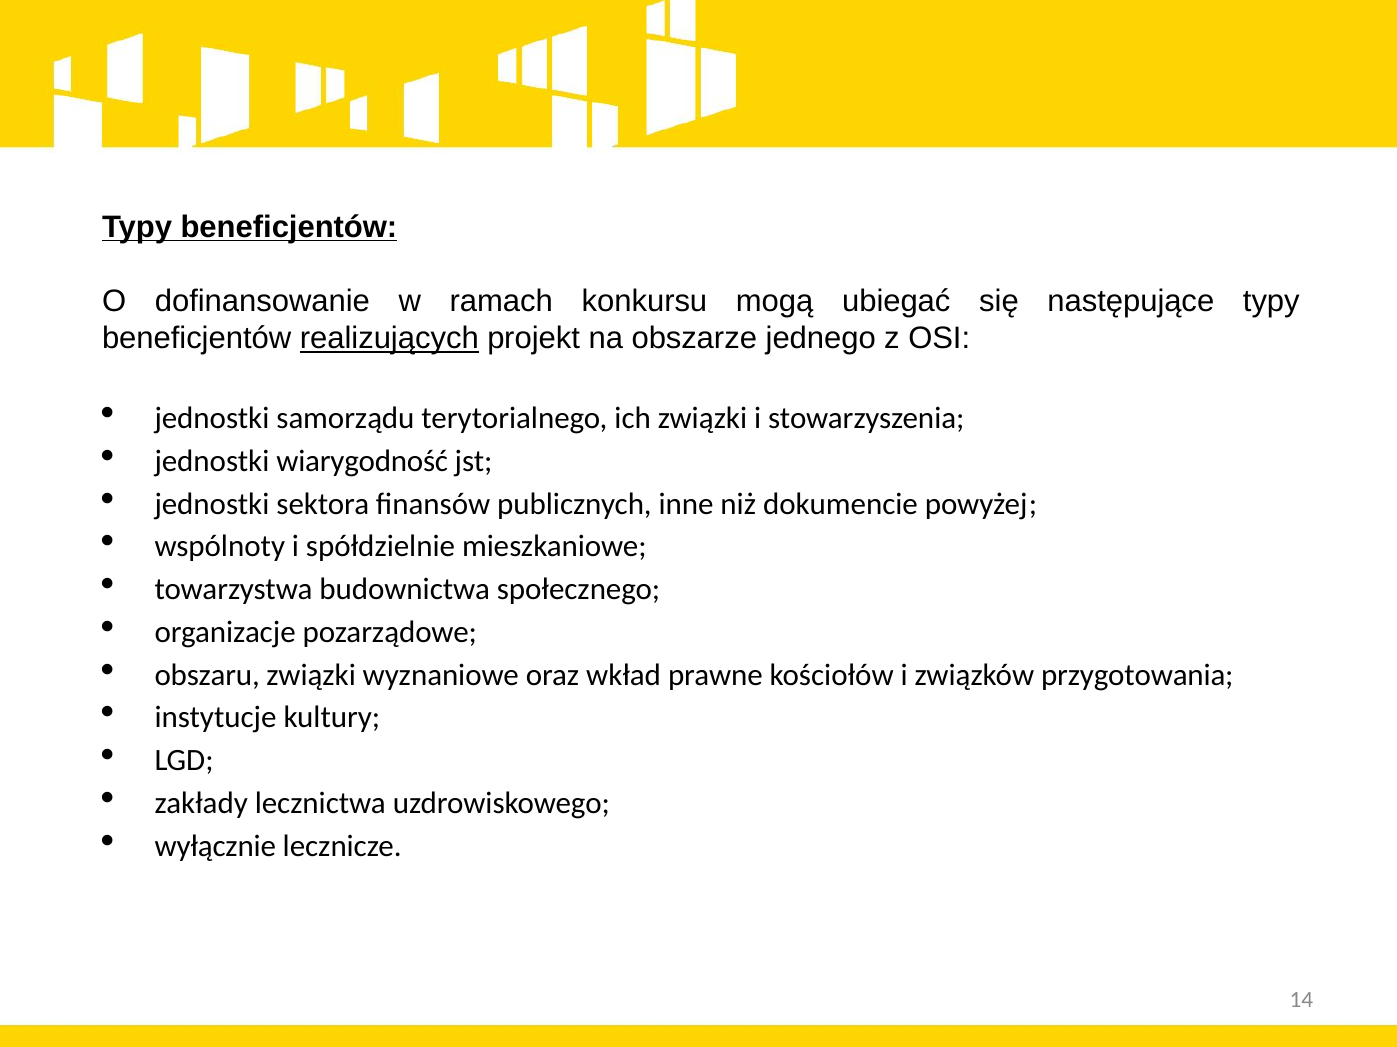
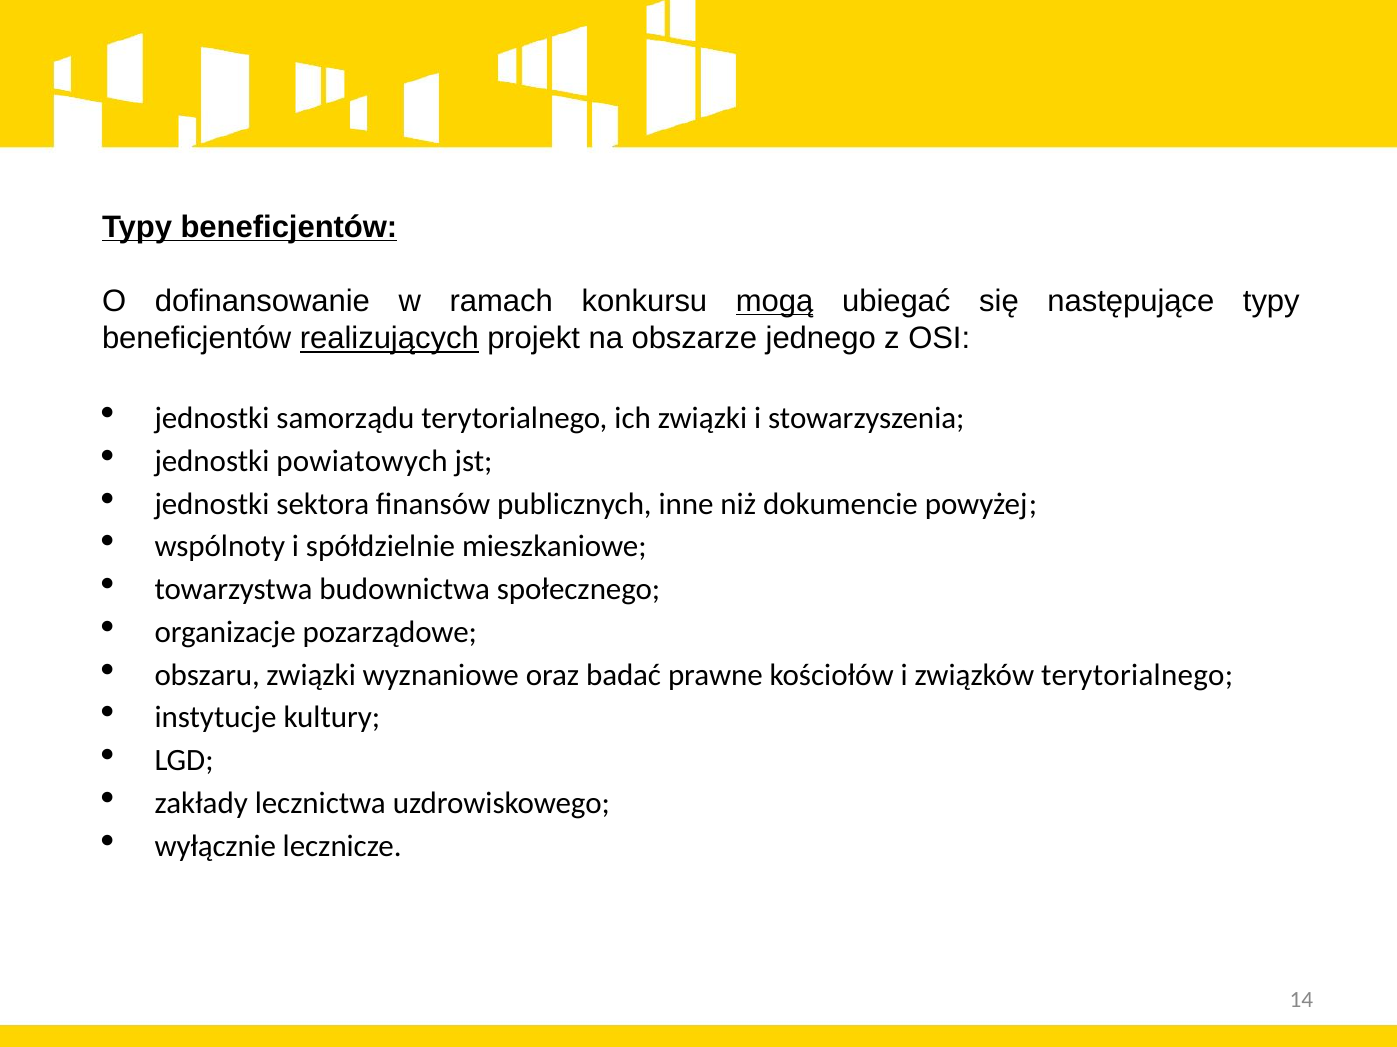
mogą underline: none -> present (775, 301)
wiarygodność: wiarygodność -> powiatowych (362, 461)
wkład: wkład -> badać (624, 675)
związków przygotowania: przygotowania -> terytorialnego (1137, 675)
